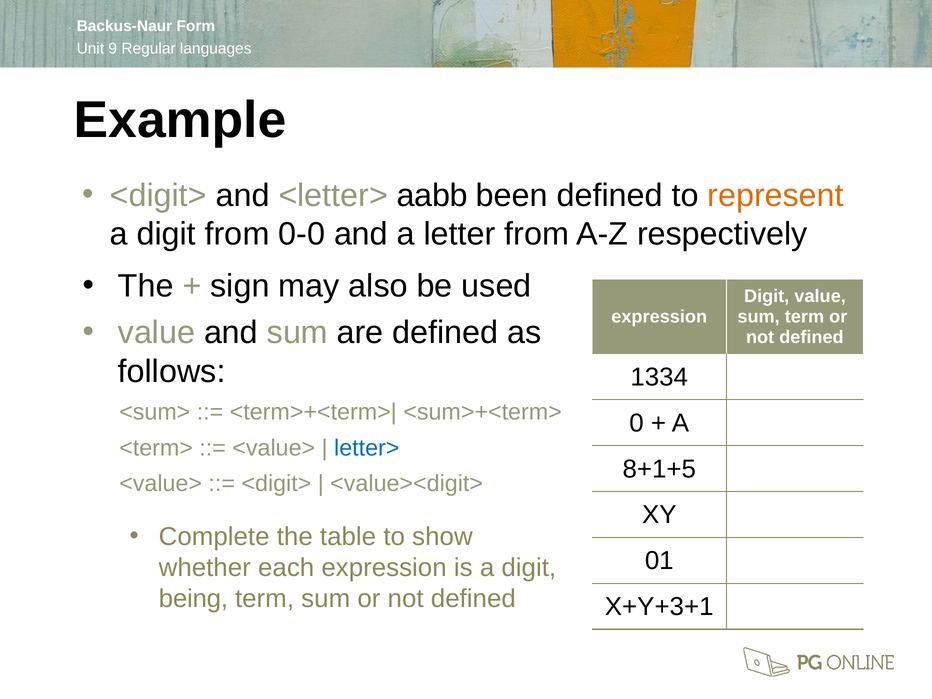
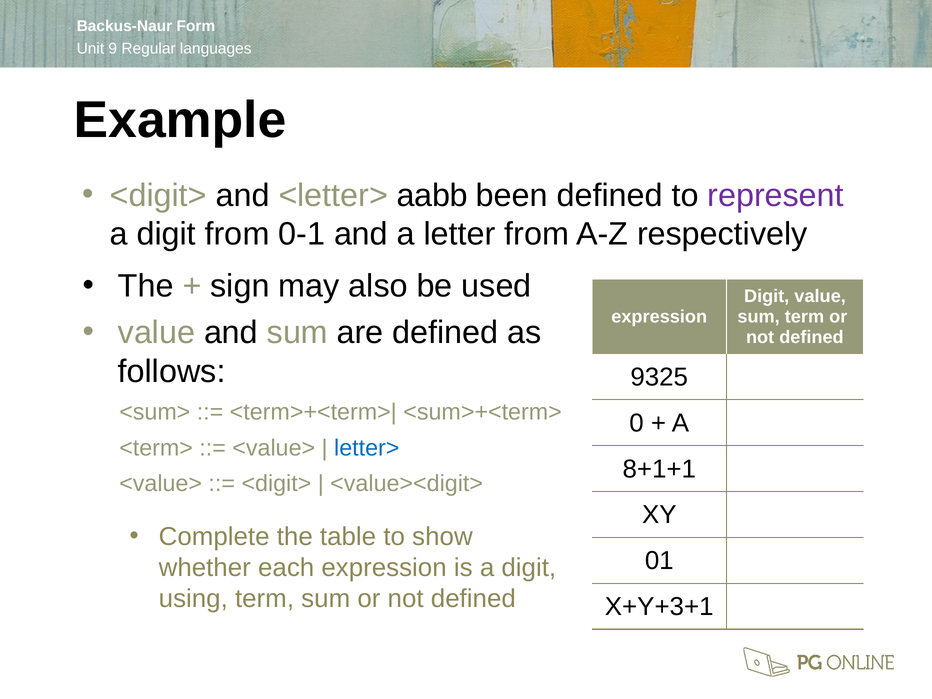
represent colour: orange -> purple (776, 195)
0-0: 0-0 -> 0-1 (302, 234)
1334: 1334 -> 9325 (659, 377)
8+1+5: 8+1+5 -> 8+1+1 (659, 469)
being: being -> using (193, 599)
